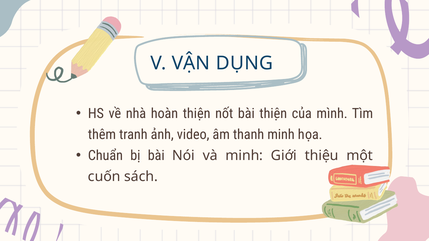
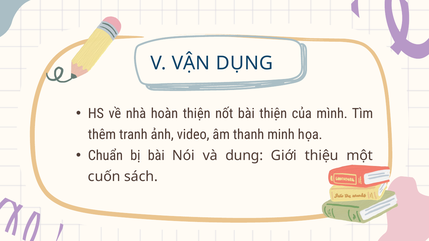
và minh: minh -> dung (244, 156)
